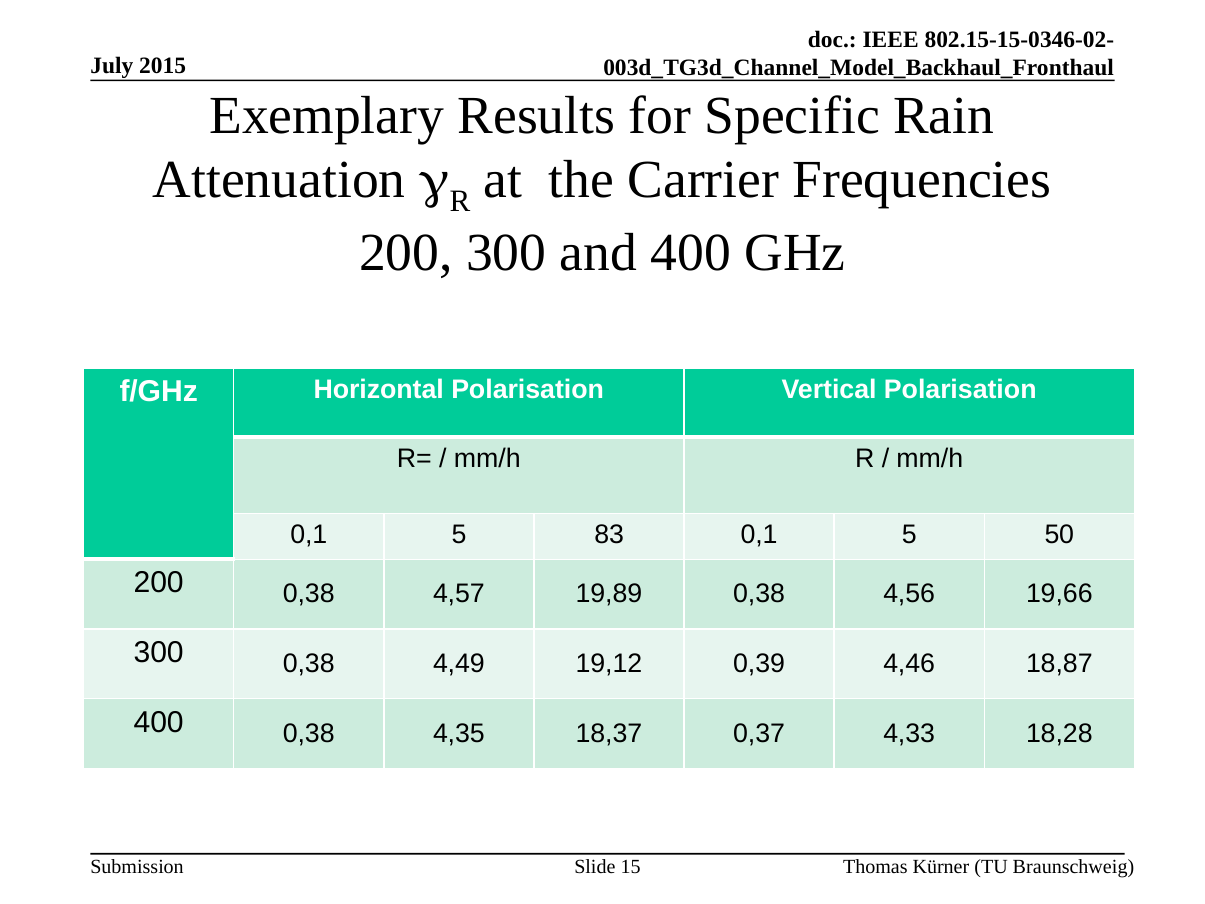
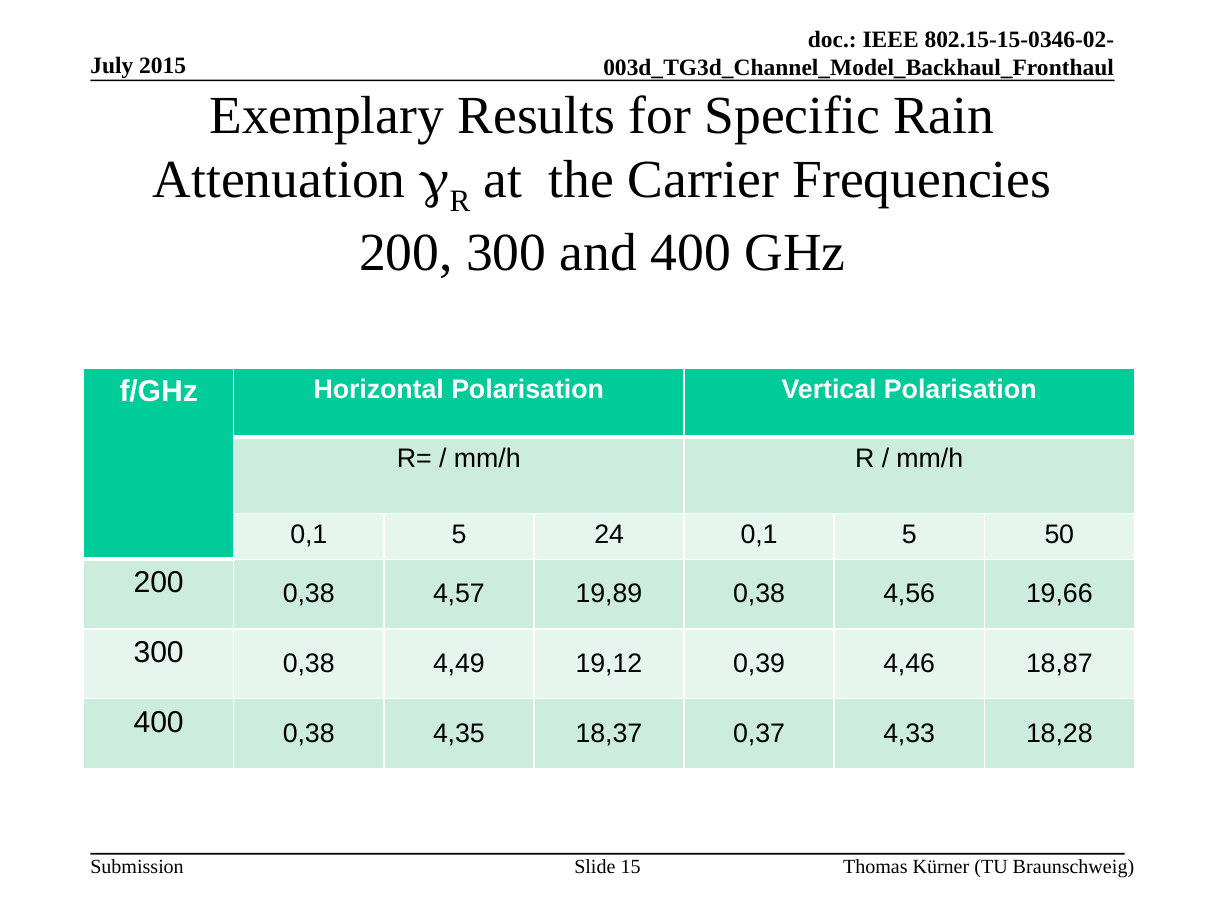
83: 83 -> 24 (609, 535)
